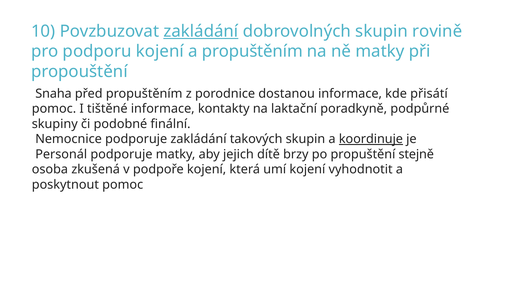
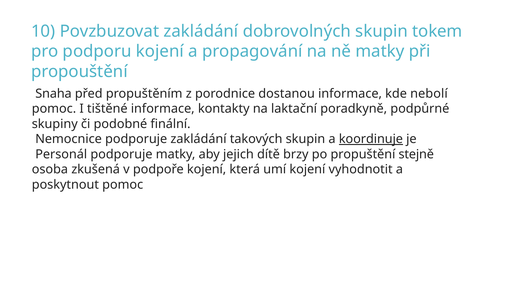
zakládání underline: present -> none (201, 31)
rovině: rovině -> tokem (437, 31)
a propuštěním: propuštěním -> propagování (252, 51)
přisátí: přisátí -> nebolí (429, 94)
